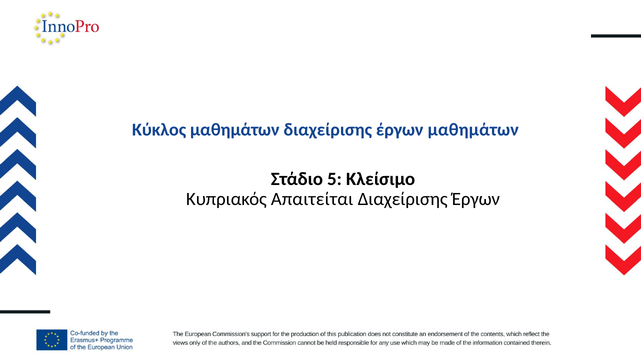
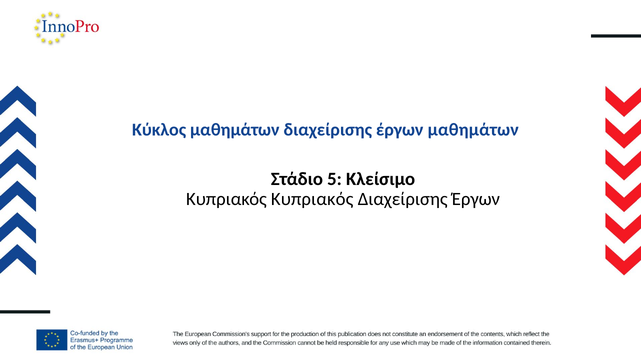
Κυπριακός Απαιτείται: Απαιτείται -> Κυπριακός (312, 199)
